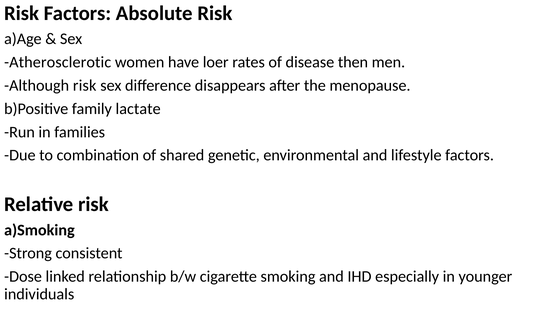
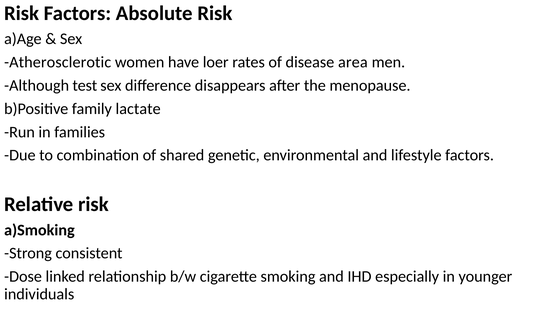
then: then -> area (353, 62)
Although risk: risk -> test (85, 86)
